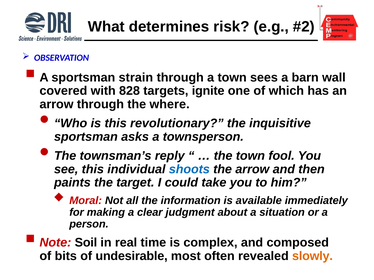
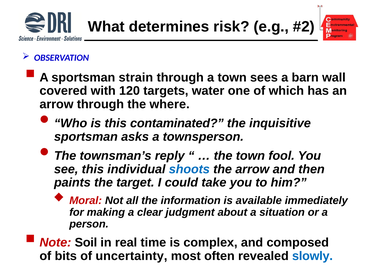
828: 828 -> 120 (130, 91)
ignite: ignite -> water (208, 91)
revolutionary: revolutionary -> contaminated (177, 124)
undesirable: undesirable -> uncertainty (131, 256)
slowly colour: orange -> blue (312, 256)
